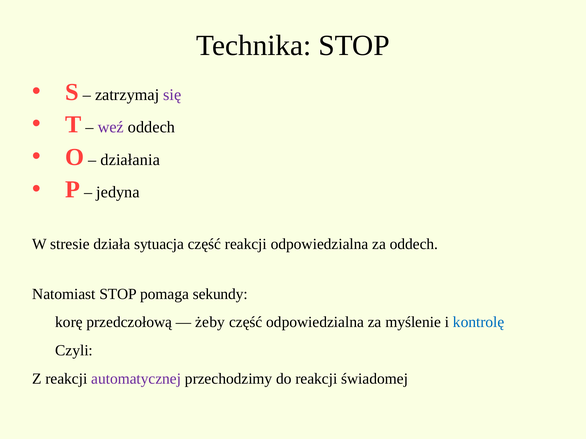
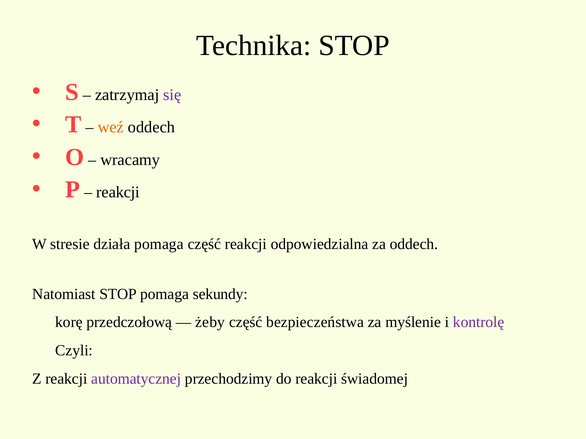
weź colour: purple -> orange (111, 127)
działania: działania -> wracamy (130, 160)
jedyna: jedyna -> reakcji (118, 193)
działa sytuacja: sytuacja -> pomaga (159, 244)
część odpowiedzialna: odpowiedzialna -> bezpieczeństwa (315, 323)
kontrolę colour: blue -> purple (479, 323)
